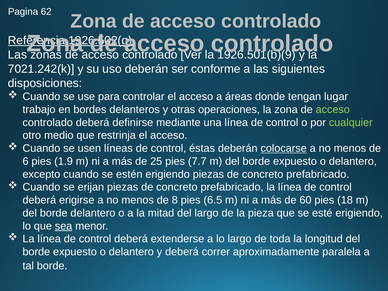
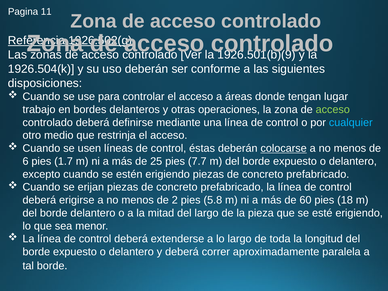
62: 62 -> 11 (46, 12)
7021.242(k: 7021.242(k -> 1926.504(k (41, 69)
cualquier colour: light green -> light blue (351, 122)
1.9: 1.9 -> 1.7 (64, 161)
8: 8 -> 2 (175, 200)
6.5: 6.5 -> 5.8 (213, 200)
sea underline: present -> none (64, 226)
